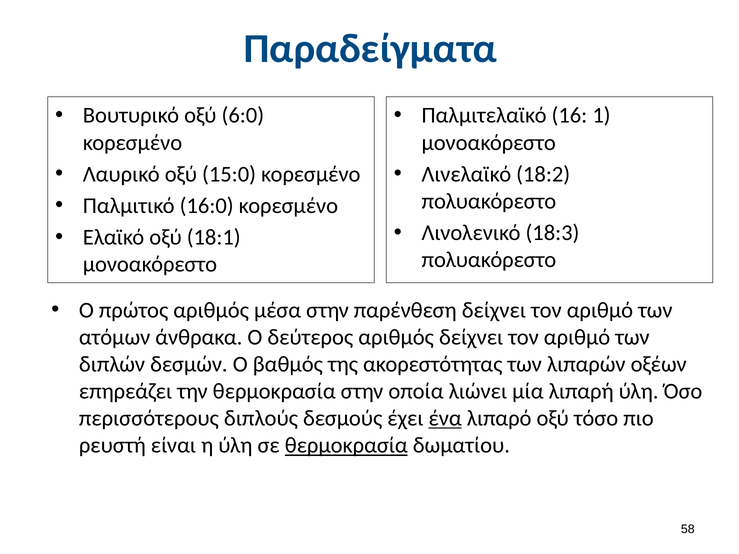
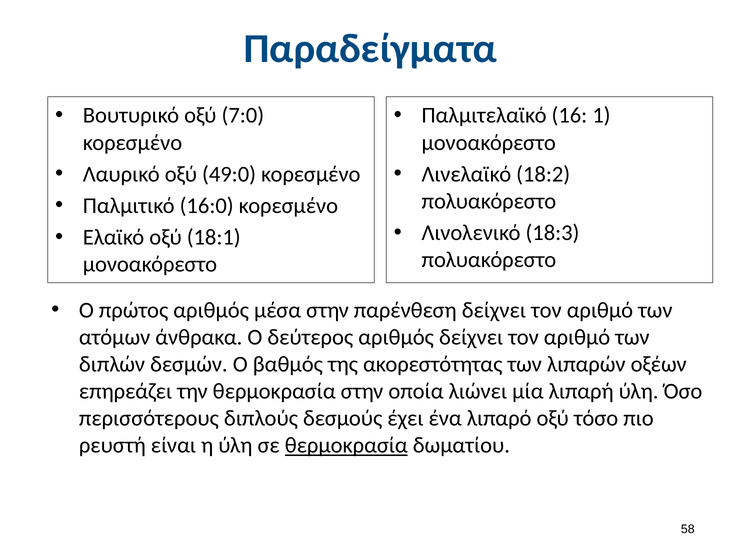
6:0: 6:0 -> 7:0 (243, 116)
15:0: 15:0 -> 49:0 (229, 174)
ένα underline: present -> none (445, 419)
